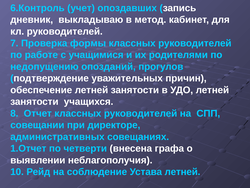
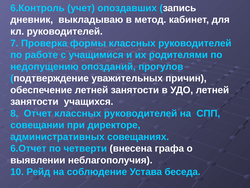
1.Отчет: 1.Отчет -> 6.Отчет (28, 148)
Устава летней: летней -> беседа (183, 171)
